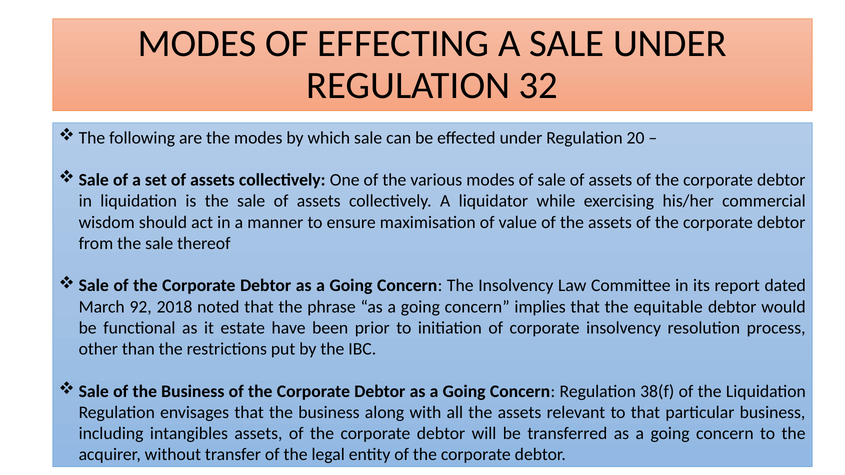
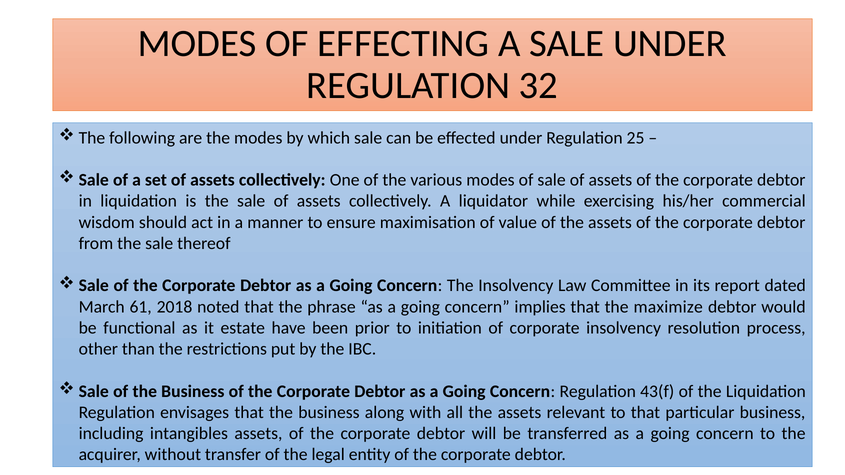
20: 20 -> 25 (635, 138)
92: 92 -> 61 (141, 307)
equitable: equitable -> maximize (668, 307)
38(f: 38(f -> 43(f (657, 391)
